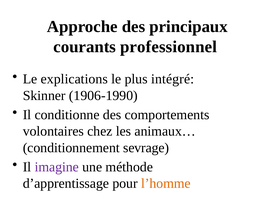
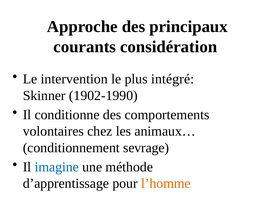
professionnel: professionnel -> considération (169, 47)
explications: explications -> intervention (74, 79)
1906-1990: 1906-1990 -> 1902-1990 (103, 96)
imagine colour: purple -> blue (57, 167)
